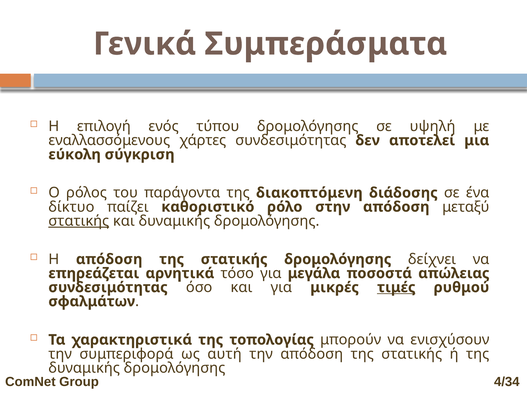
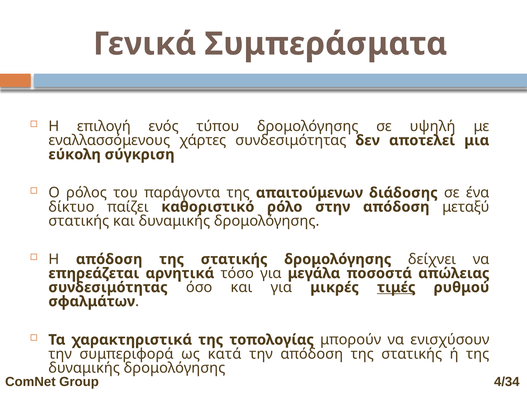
διακοπτόμενη: διακοπτόμενη -> απαιτούμενων (309, 193)
στατικής underline: present -> none (79, 221)
αυτή: αυτή -> κατά (225, 354)
